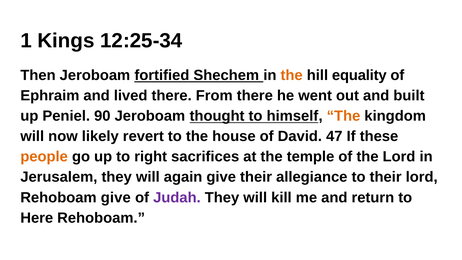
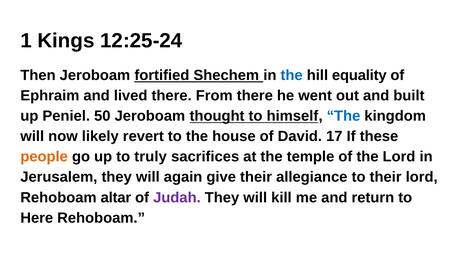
12:25-34: 12:25-34 -> 12:25-24 (141, 41)
the colour: orange -> blue (292, 75)
90: 90 -> 50 (102, 116)
The colour: orange -> blue (343, 116)
47: 47 -> 17 (334, 136)
right: right -> truly (151, 157)
Rehoboam give: give -> altar (116, 197)
